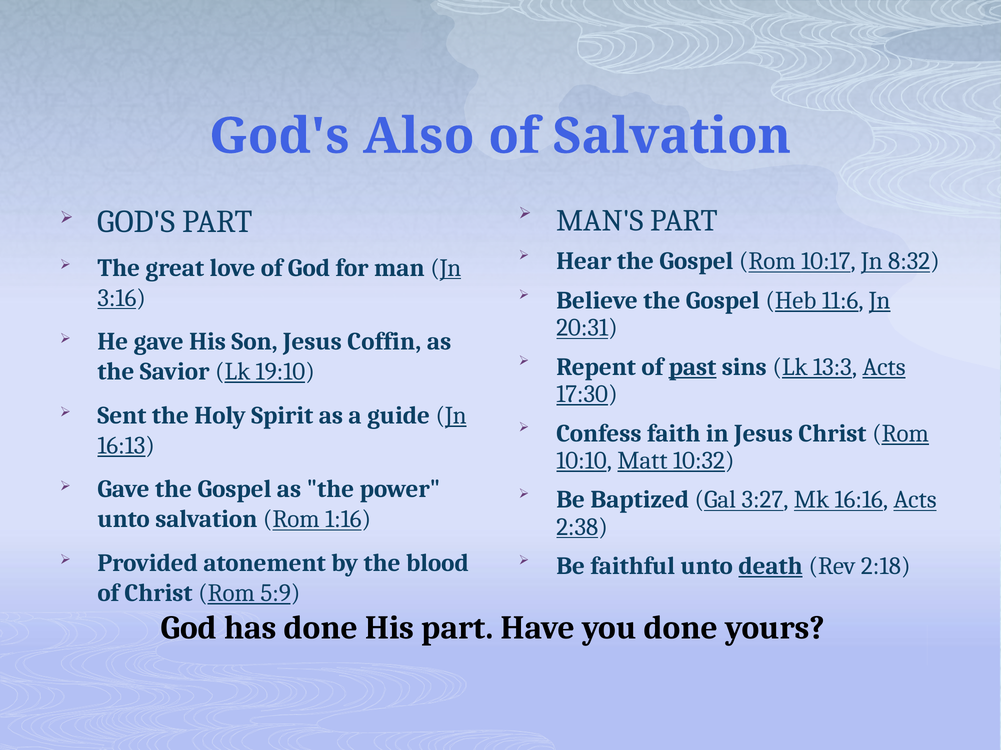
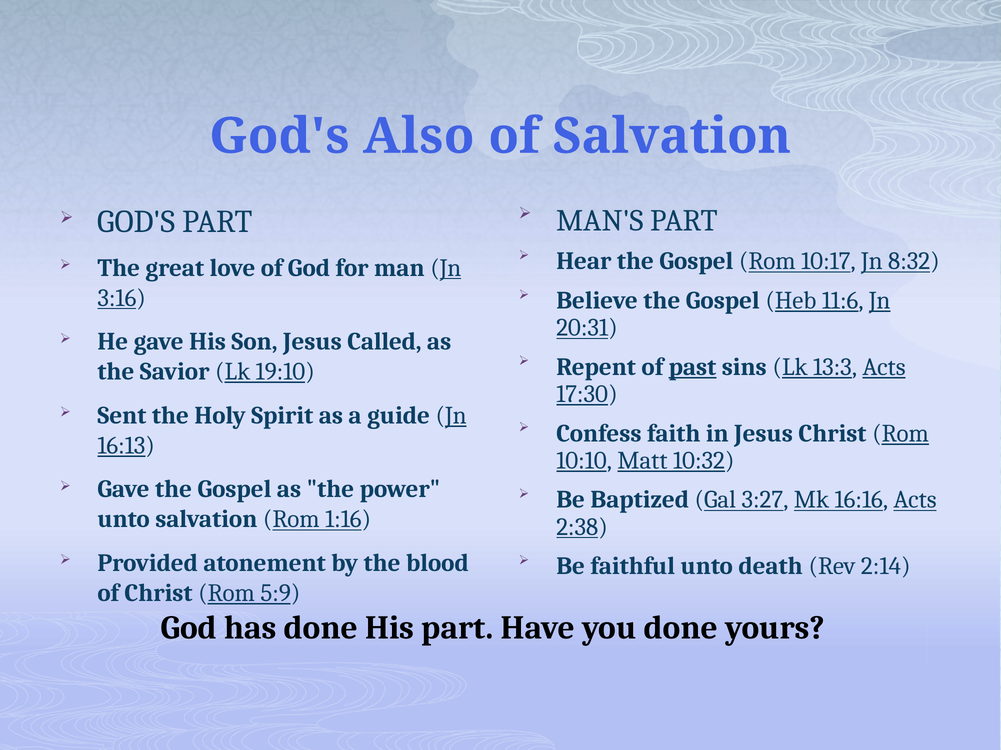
Coffin: Coffin -> Called (384, 342)
death underline: present -> none (771, 567)
2:18: 2:18 -> 2:14 (886, 567)
